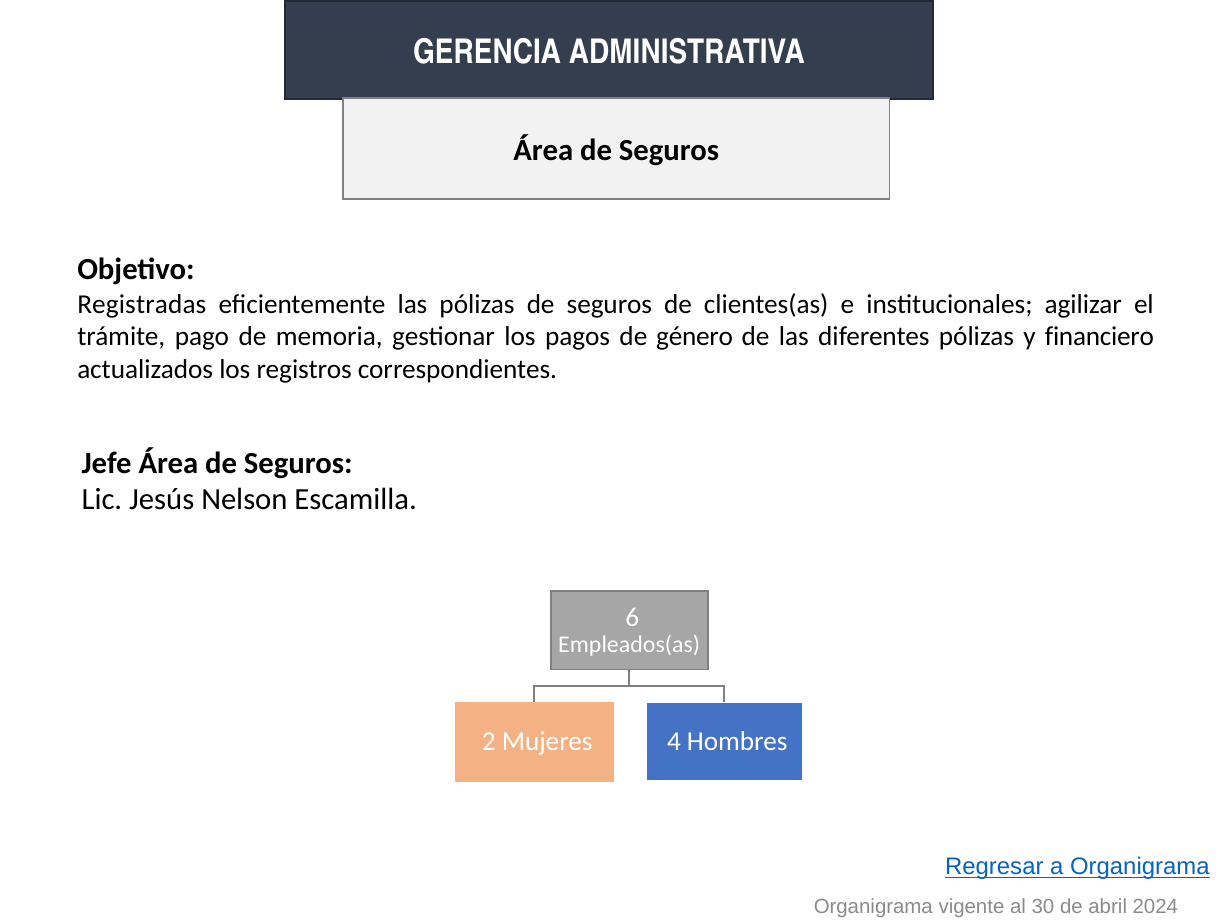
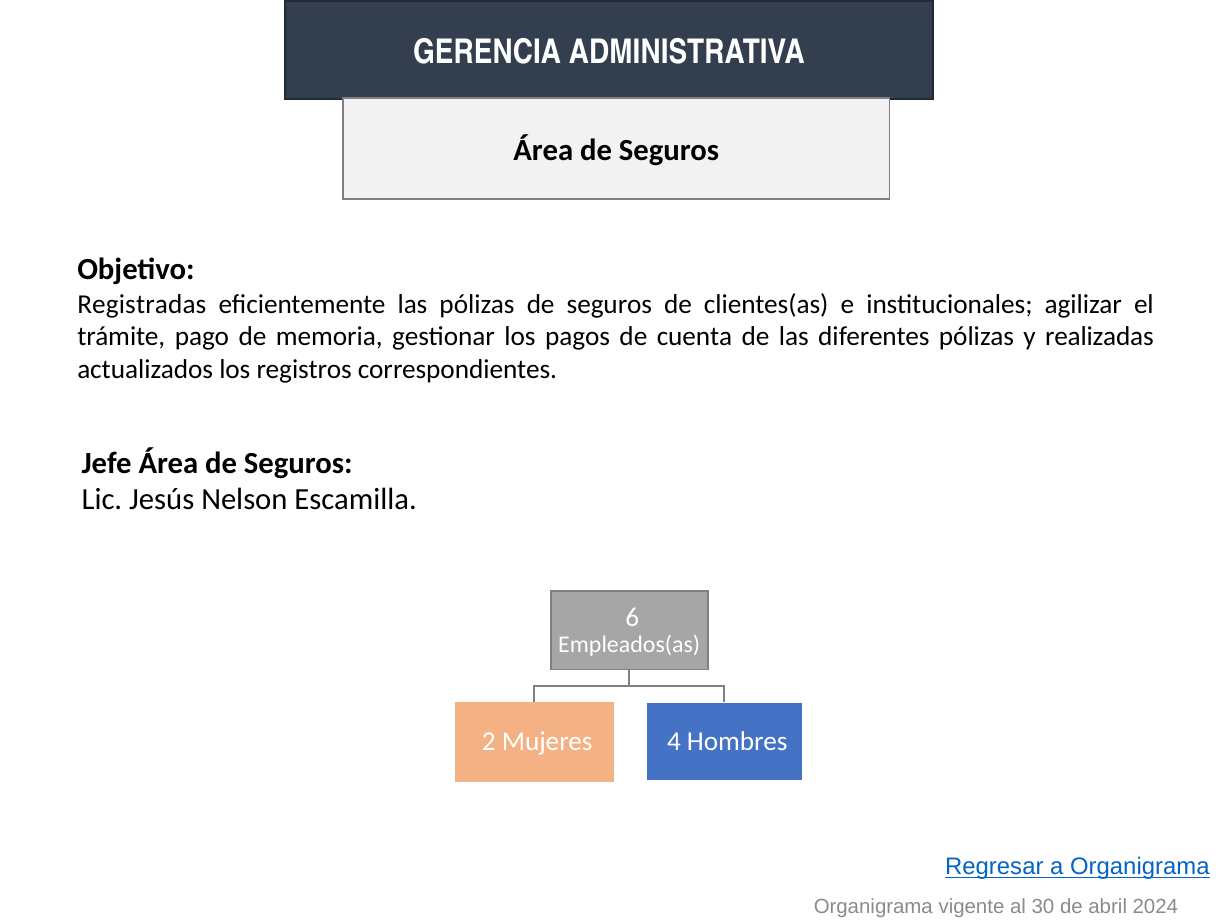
género: género -> cuenta (694, 337)
financiero: financiero -> realizadas (1099, 337)
